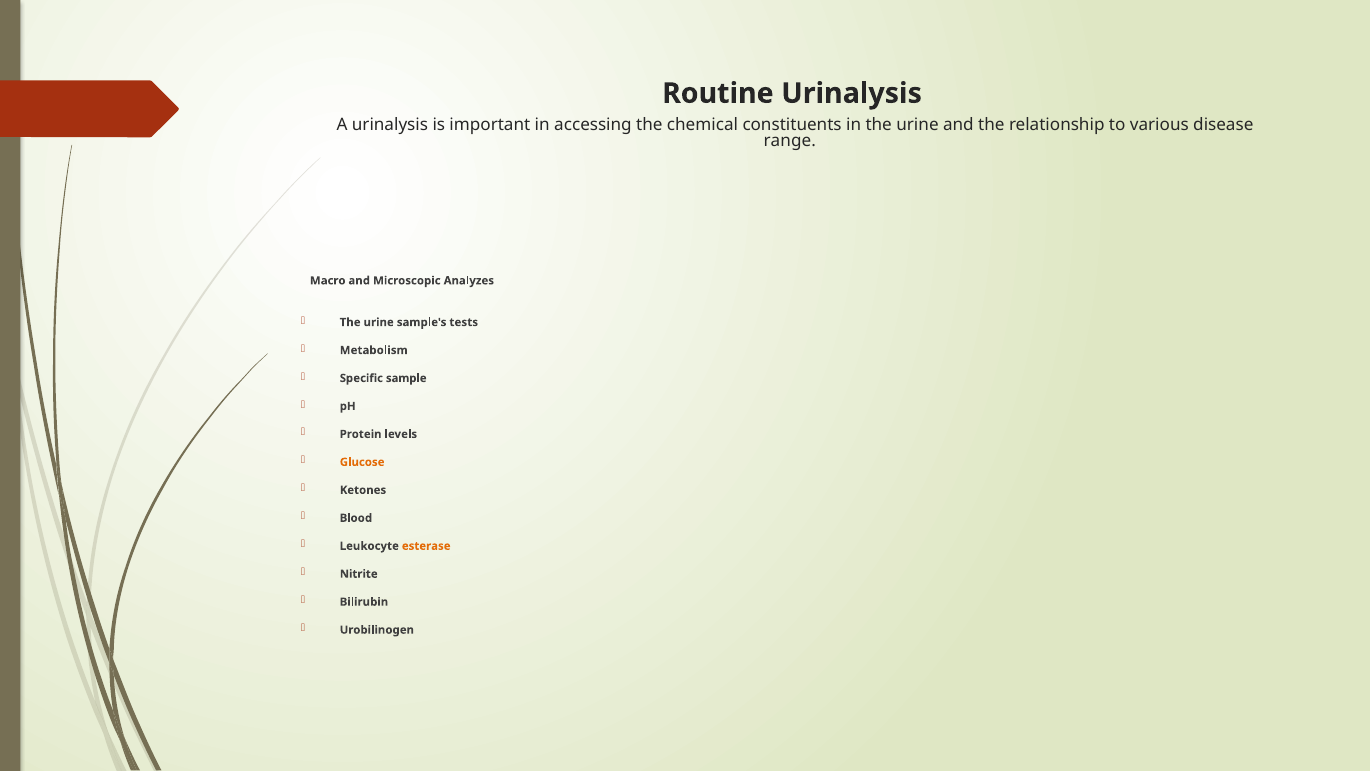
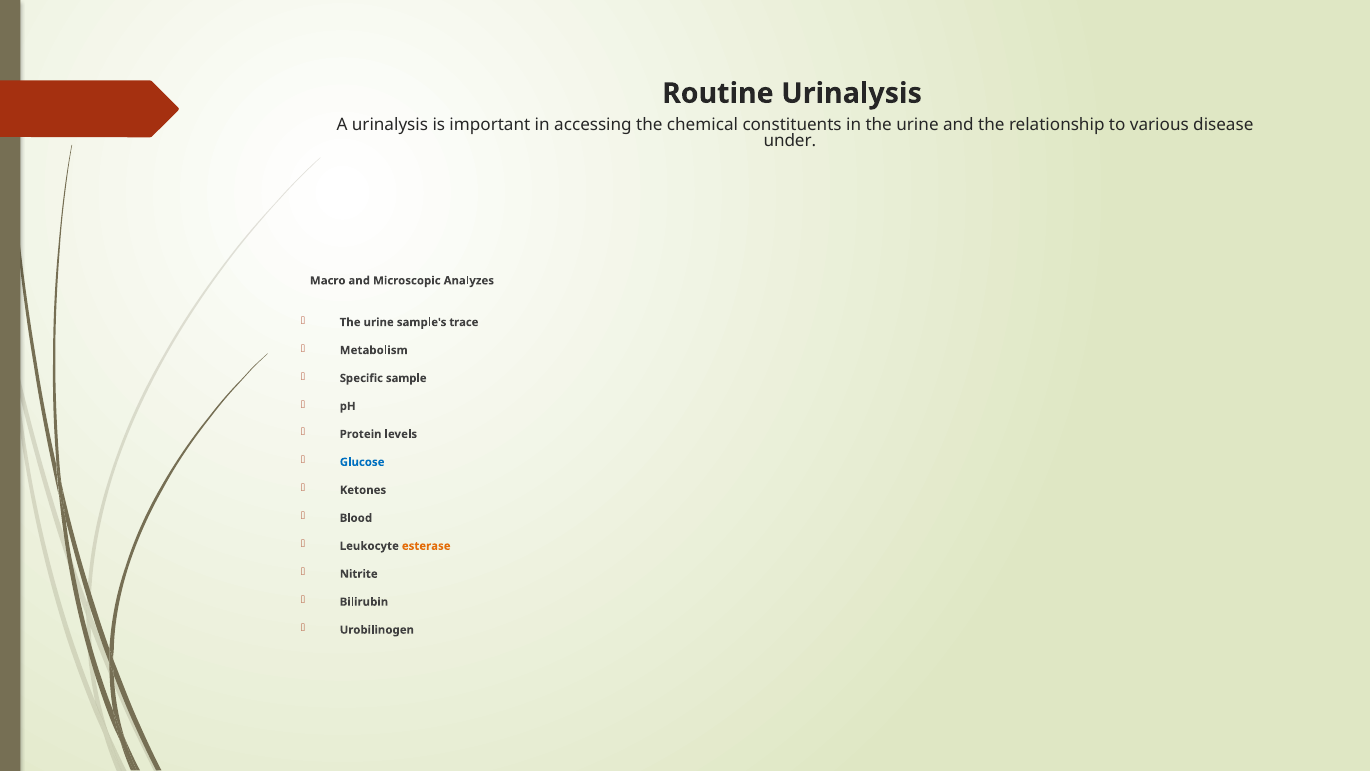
range: range -> under (790, 141)
tests: tests -> trace (464, 322)
Glucose colour: orange -> blue (362, 462)
